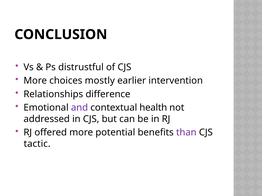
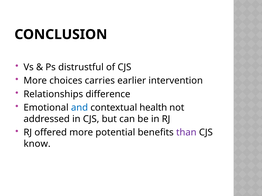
mostly: mostly -> carries (100, 81)
and colour: purple -> blue (79, 108)
tactic: tactic -> know (37, 144)
